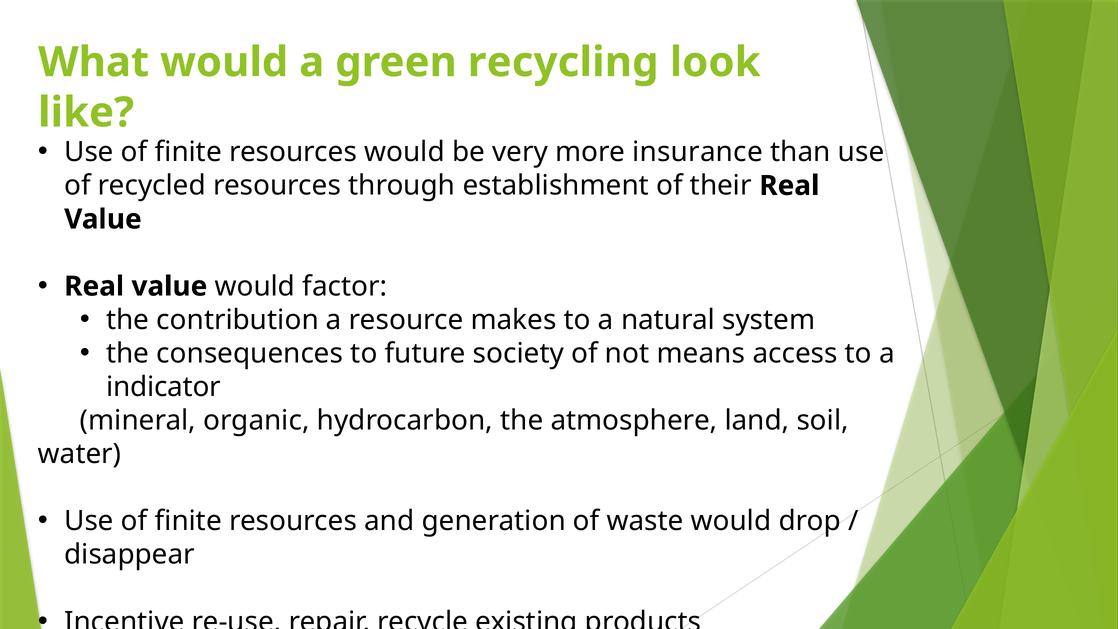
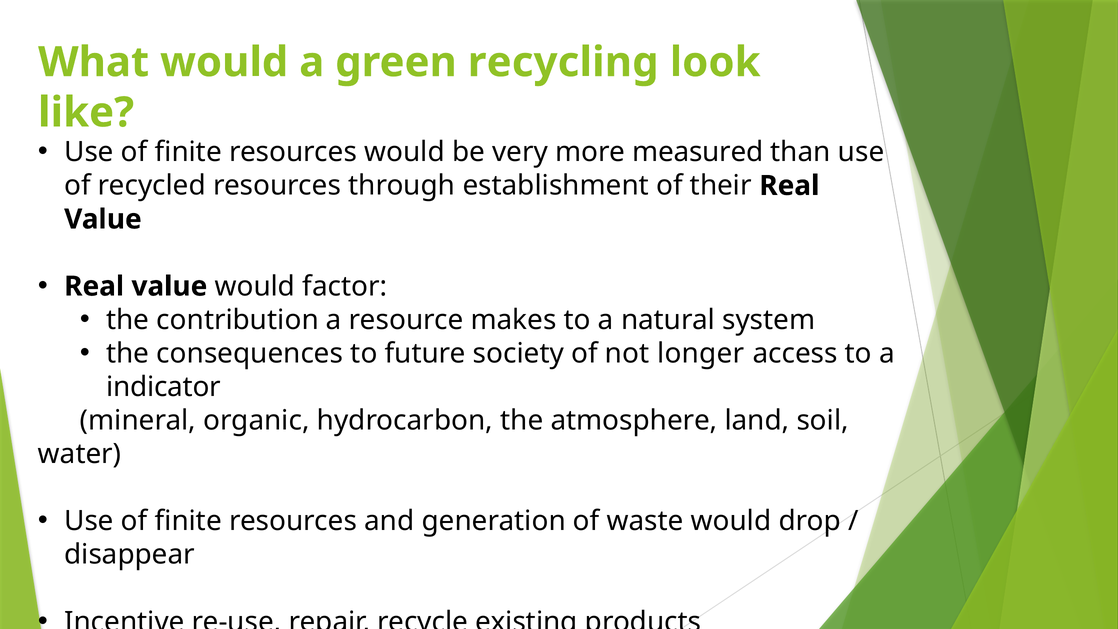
insurance: insurance -> measured (698, 152)
means: means -> longer (701, 353)
